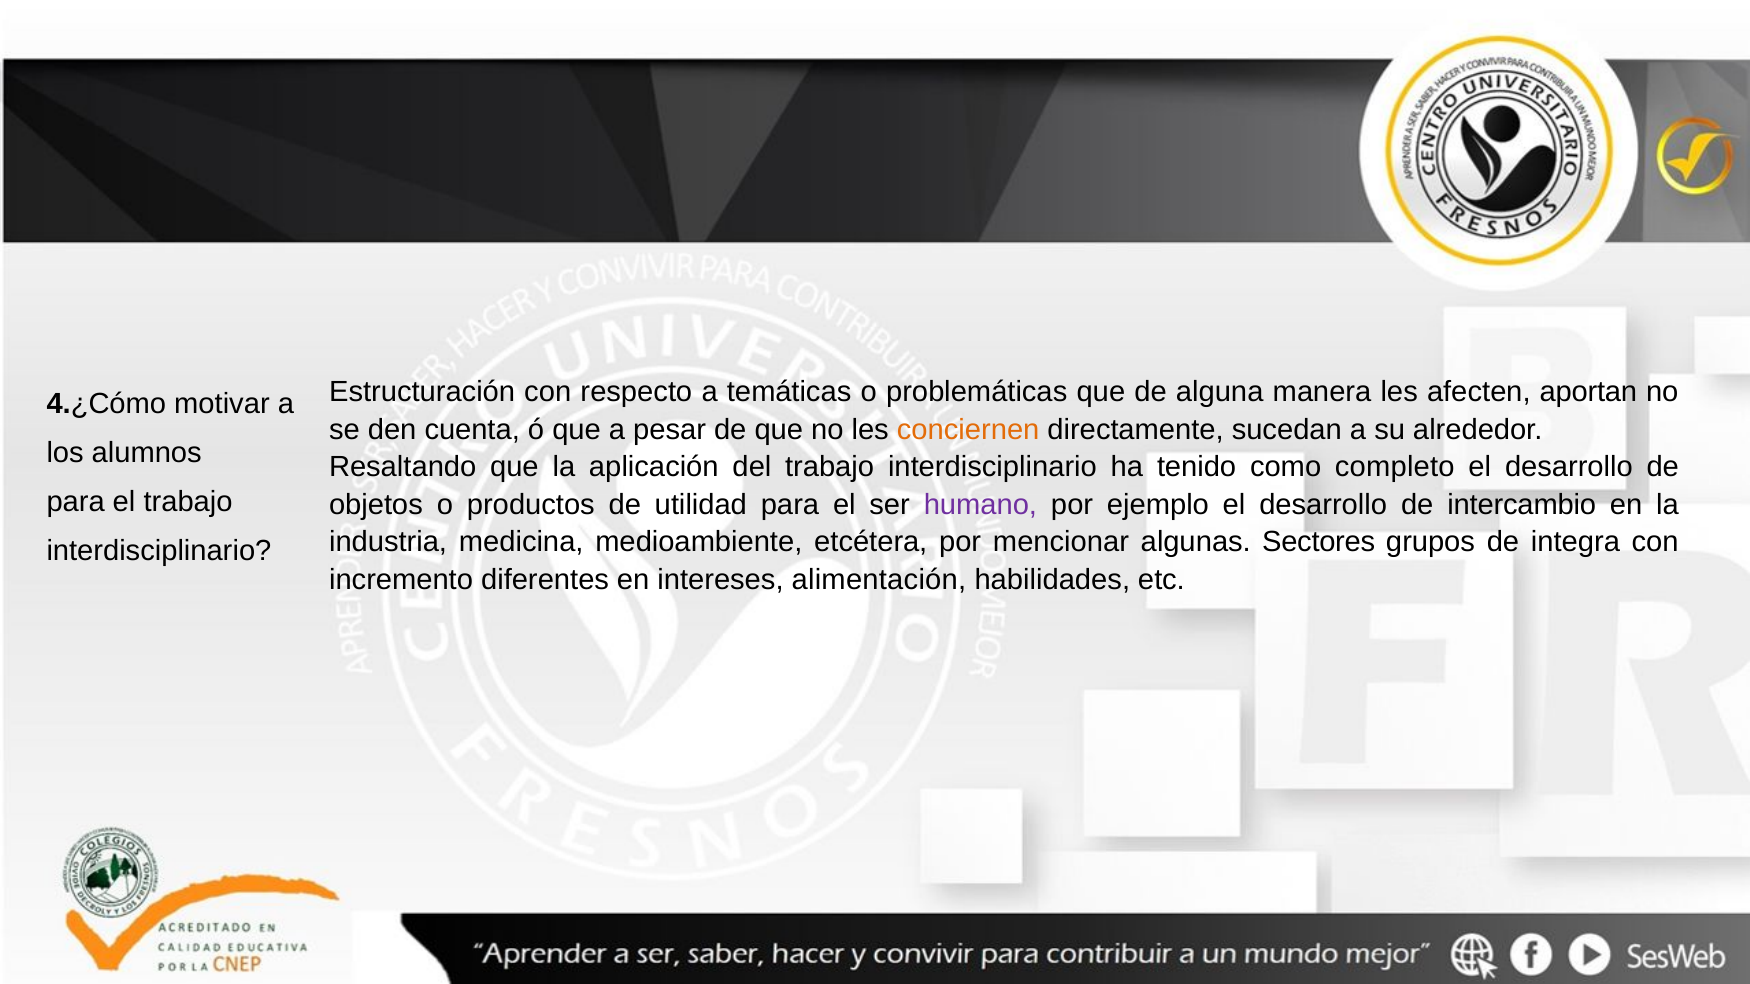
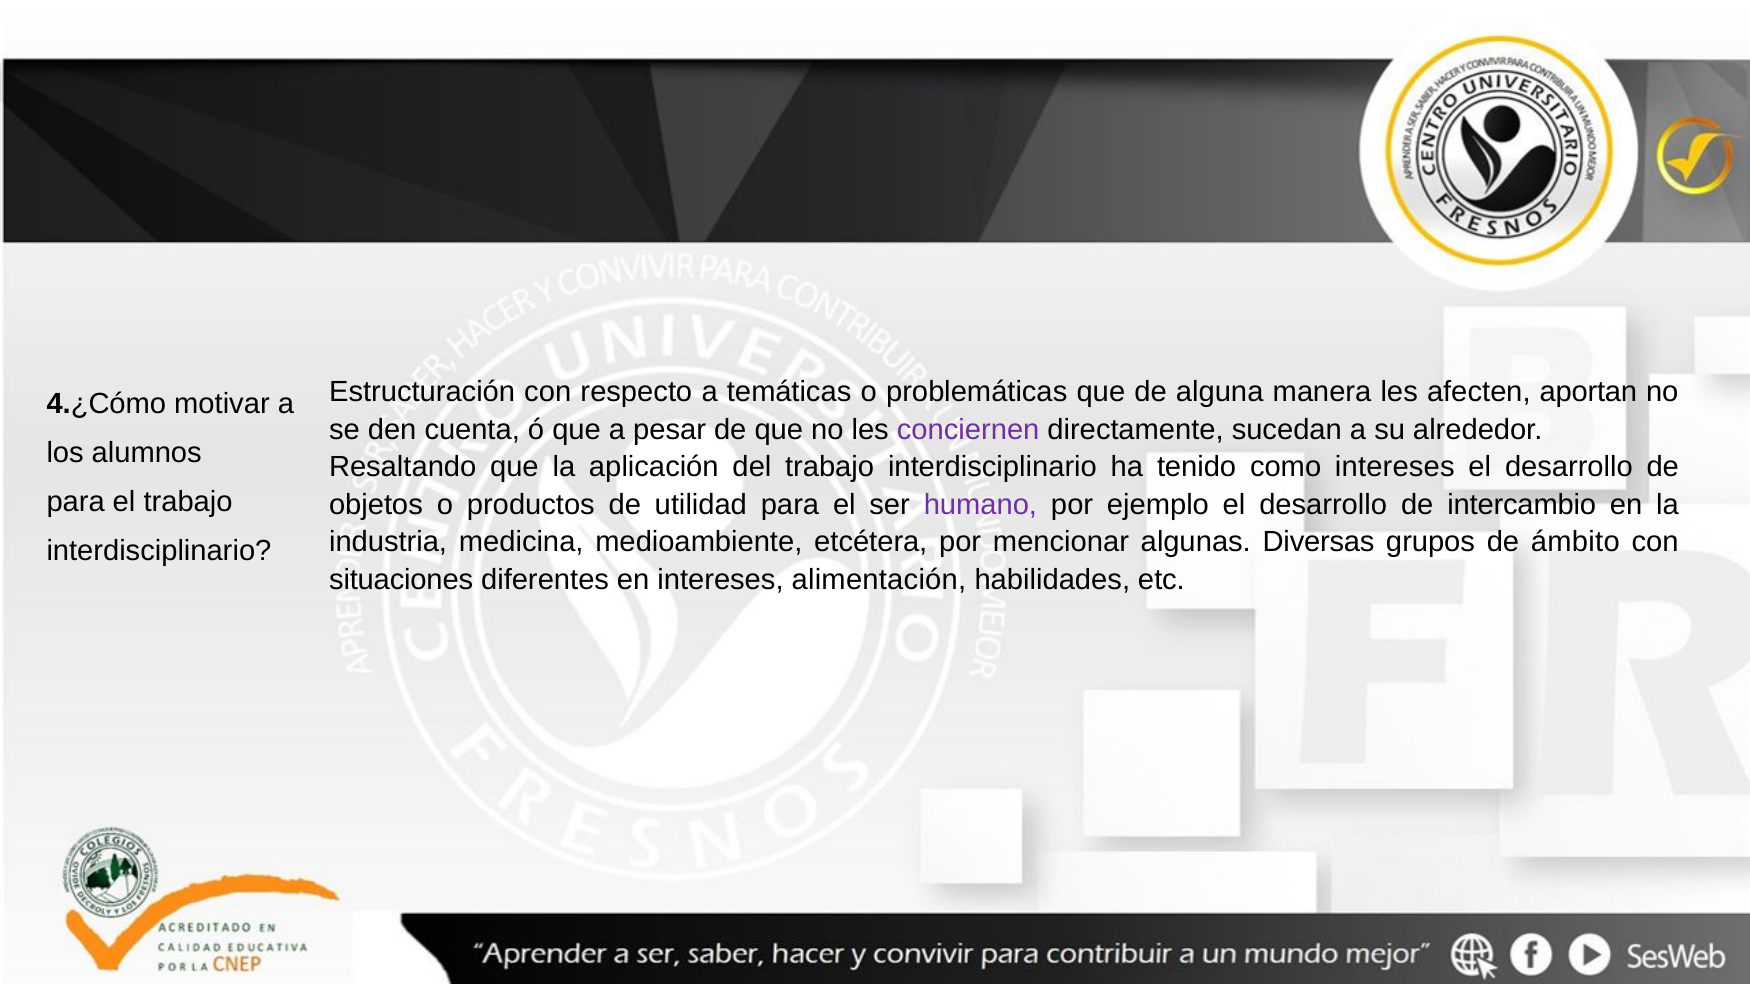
conciernen colour: orange -> purple (968, 430)
como completo: completo -> intereses (1395, 467)
Sectores: Sectores -> Diversas (1319, 542)
integra: integra -> ámbito (1575, 542)
incremento: incremento -> situaciones (401, 580)
